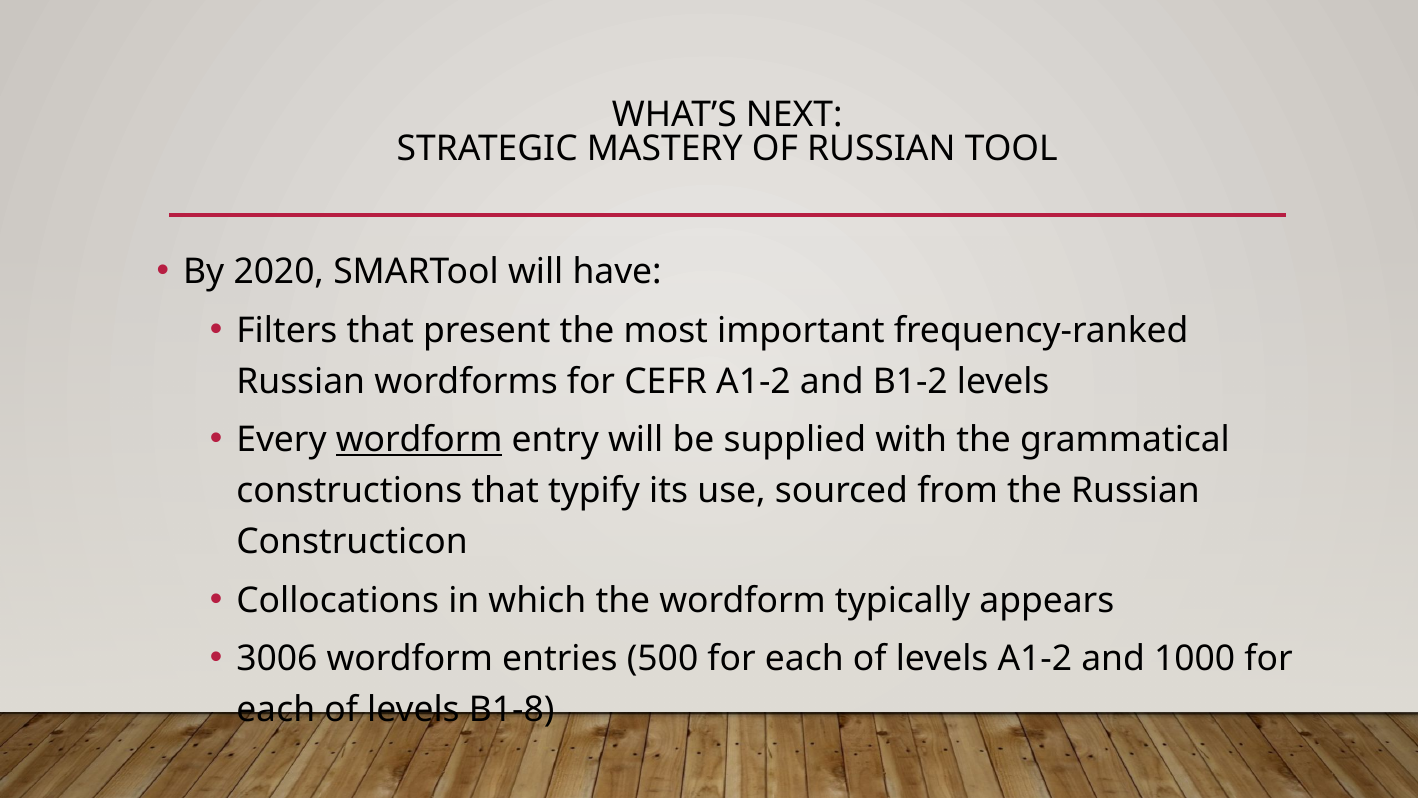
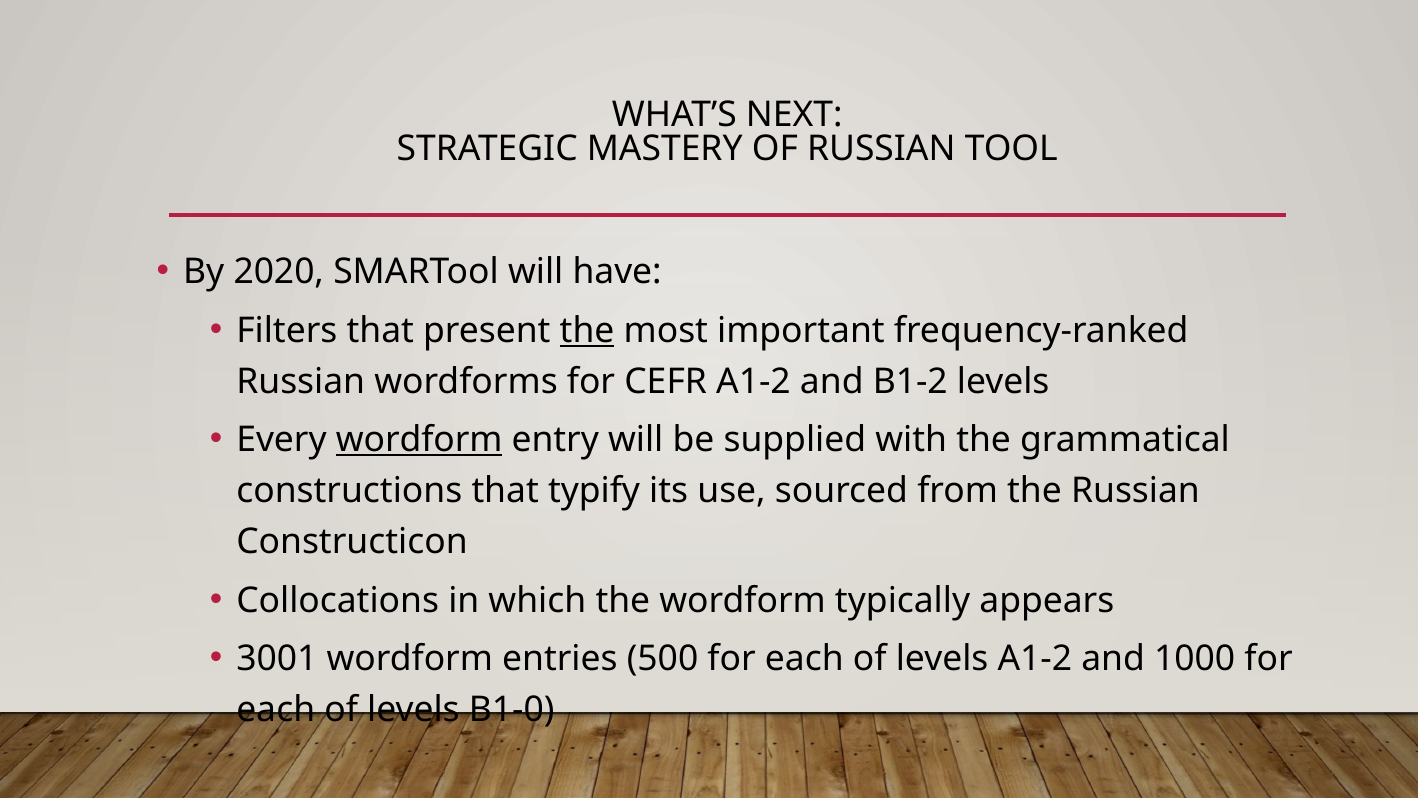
the underline: none -> present (587, 330)
3006: 3006 -> 3001 (277, 659)
B1-8: B1-8 -> B1-0 (512, 710)
